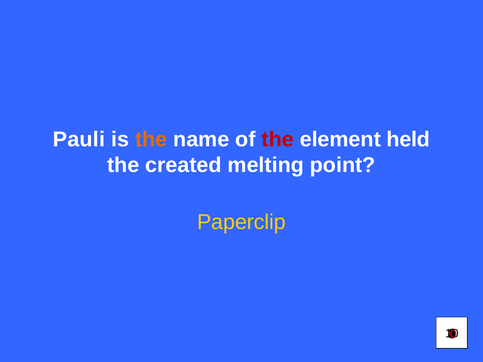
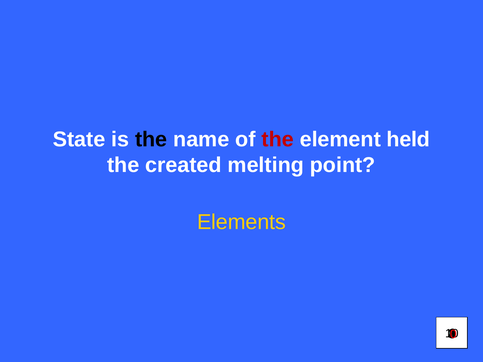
Pauli: Pauli -> State (79, 140)
the colour: orange -> black (151, 140)
Paperclip: Paperclip -> Elements (241, 222)
